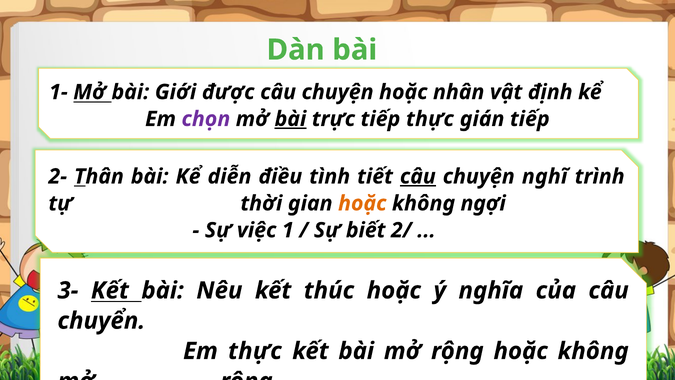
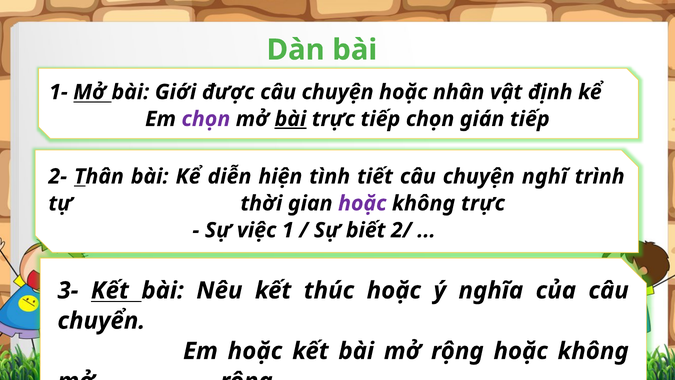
tiếp thực: thực -> chọn (430, 119)
điều: điều -> hiện (280, 176)
câu underline: present -> none (418, 176)
hoặc colour: orange -> purple (362, 203)
không ngợi: ngợi -> trực (483, 203)
Em thực: thực -> hoặc (255, 351)
